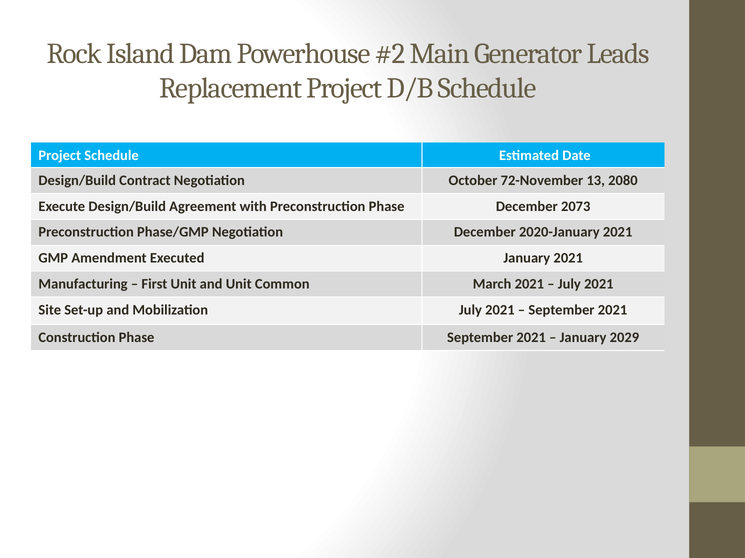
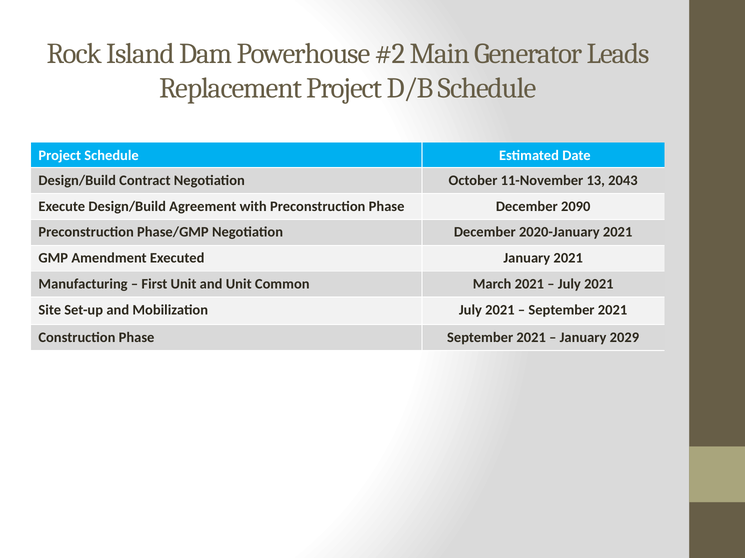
72-November: 72-November -> 11-November (542, 181)
2080: 2080 -> 2043 (623, 181)
2073: 2073 -> 2090 (576, 207)
